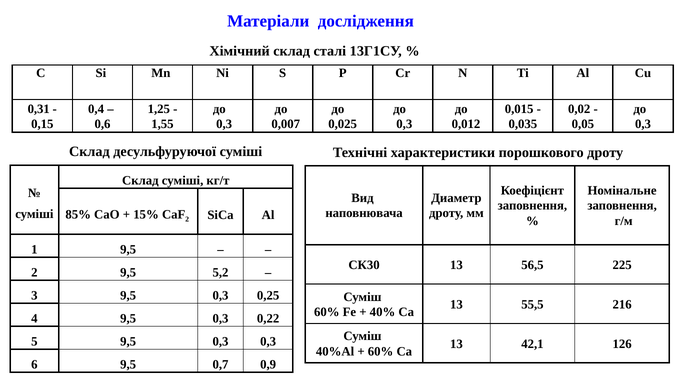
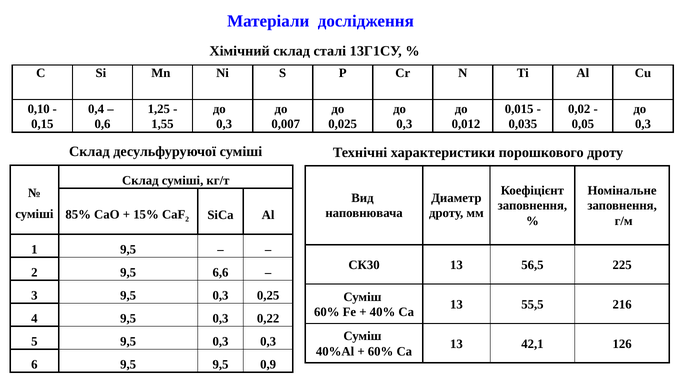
0,31: 0,31 -> 0,10 (39, 109)
5,2: 5,2 -> 6,6 (221, 272)
9,5 0,7: 0,7 -> 9,5 (221, 364)
